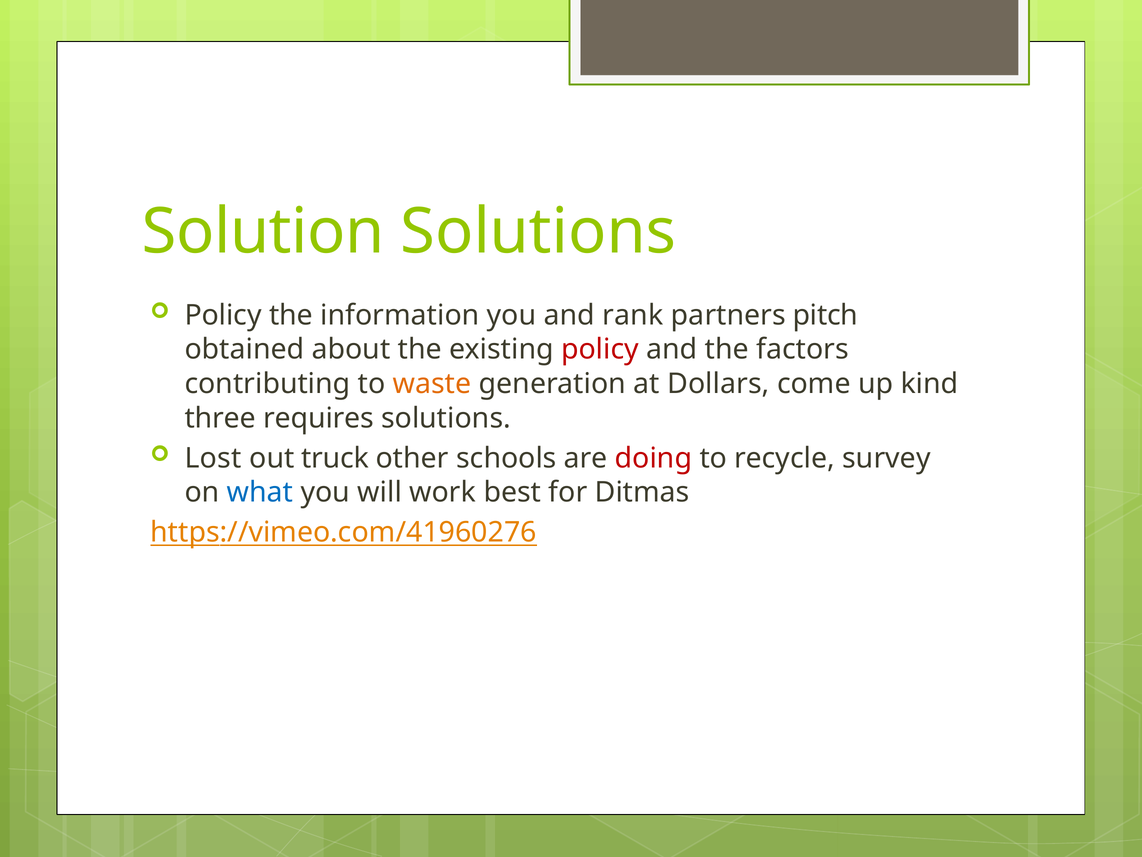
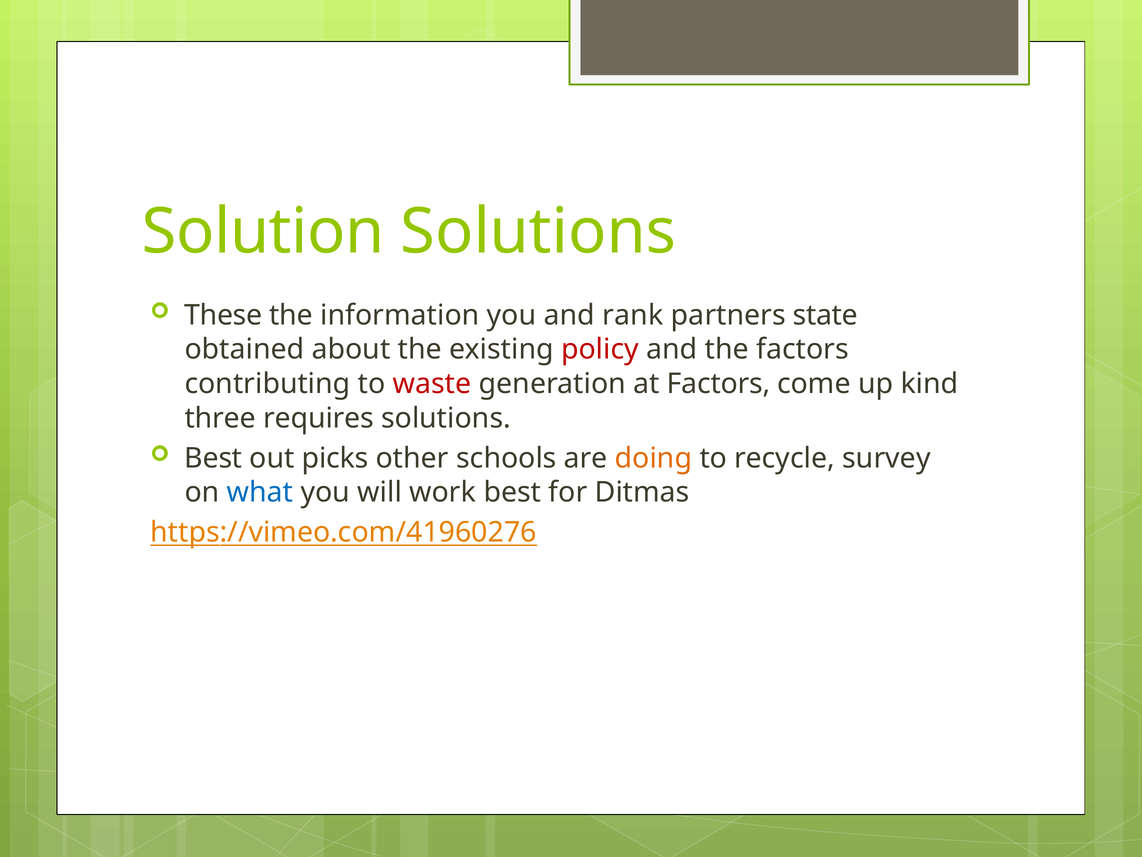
Policy: Policy -> These (223, 315)
pitch: pitch -> state (825, 315)
waste colour: orange -> red (432, 384)
at Dollars: Dollars -> Factors (719, 384)
Lost: Lost -> Best (213, 458)
truck: truck -> picks (335, 458)
doing colour: red -> orange (653, 458)
